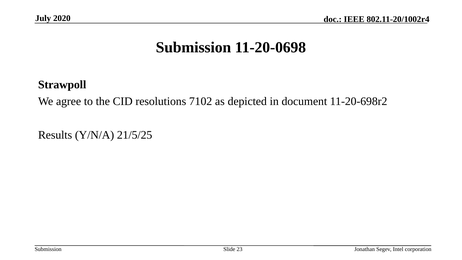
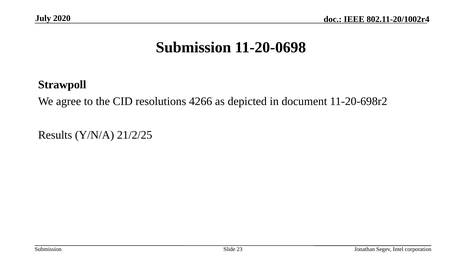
7102: 7102 -> 4266 (201, 101)
21/5/25: 21/5/25 -> 21/2/25 (135, 135)
